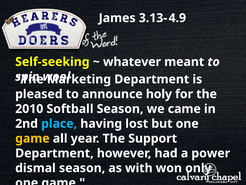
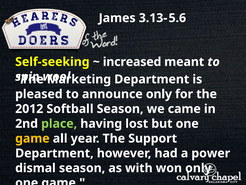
4.9: 4.9 -> 5.6 (177, 18)
whatever: whatever -> increased (132, 62)
announce holy: holy -> only (159, 94)
2010: 2010 -> 2012 (29, 109)
place colour: light blue -> light green (59, 123)
